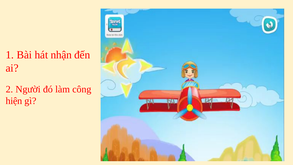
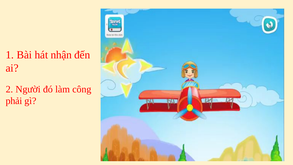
hiện: hiện -> phải (14, 101)
